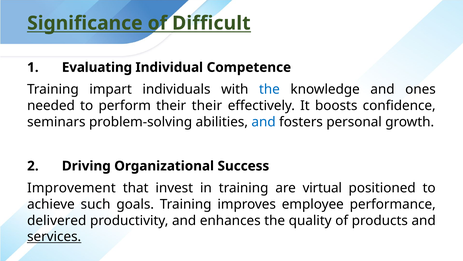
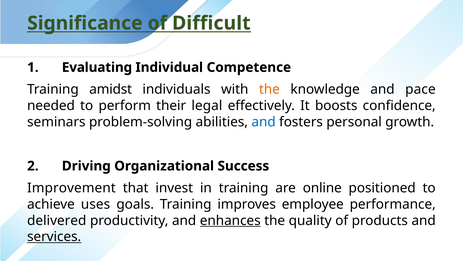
impart: impart -> amidst (111, 89)
the colour: blue -> orange (269, 89)
ones: ones -> pace (420, 89)
their their: their -> legal (207, 105)
virtual: virtual -> online (322, 188)
such: such -> uses (96, 204)
enhances underline: none -> present (230, 220)
